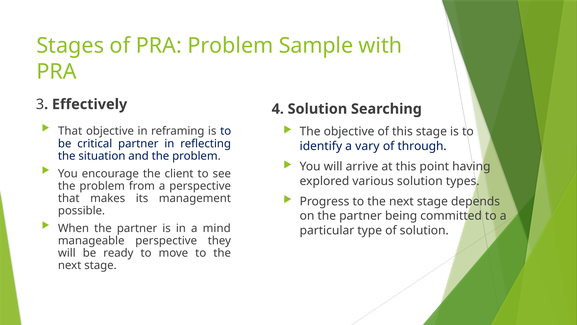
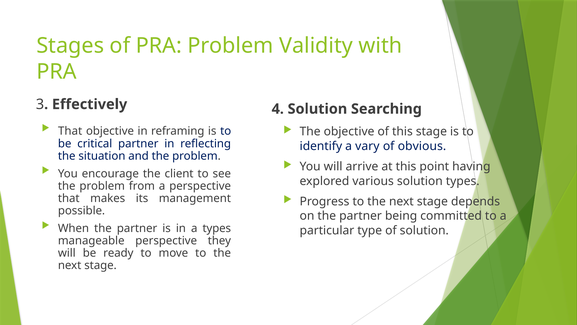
Sample: Sample -> Validity (316, 46)
through: through -> obvious (422, 146)
a mind: mind -> types (217, 228)
